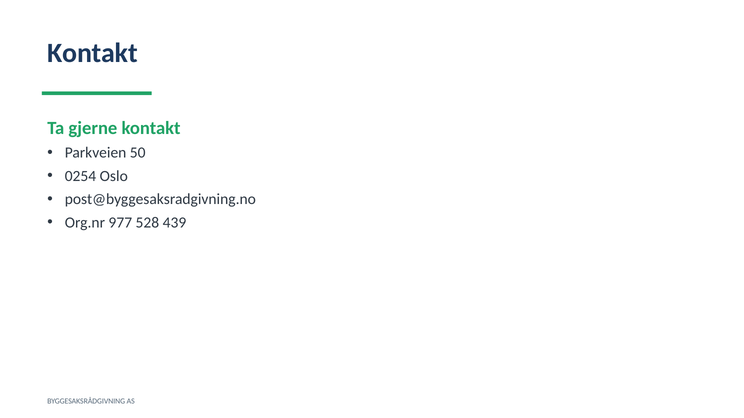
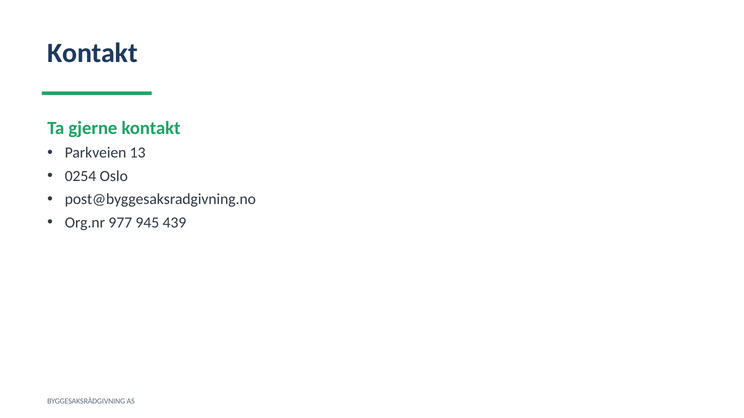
50: 50 -> 13 (138, 153)
528: 528 -> 945 (147, 223)
